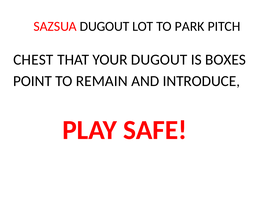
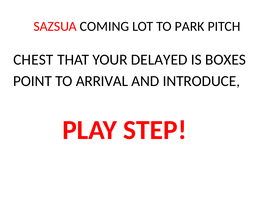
SAZSUA DUGOUT: DUGOUT -> COMING (104, 26)
YOUR DUGOUT: DUGOUT -> DELAYED (159, 60)
REMAIN: REMAIN -> ARRIVAL (102, 81)
SAFE: SAFE -> STEP (155, 130)
